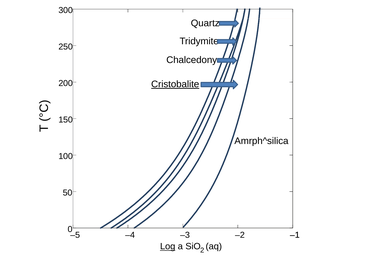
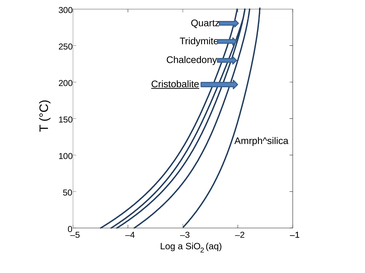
Log underline: present -> none (168, 247)
